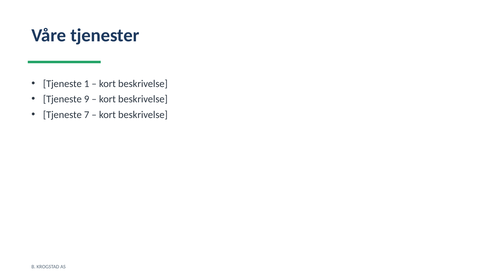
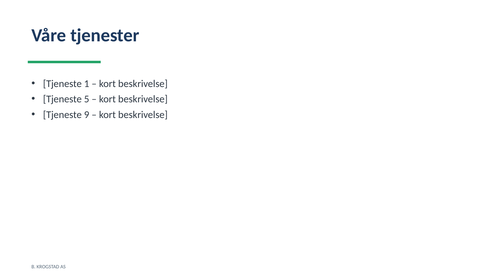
9: 9 -> 5 (87, 99)
7: 7 -> 9 (87, 115)
